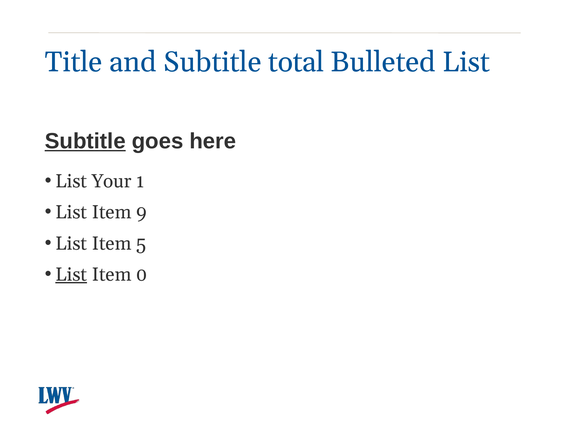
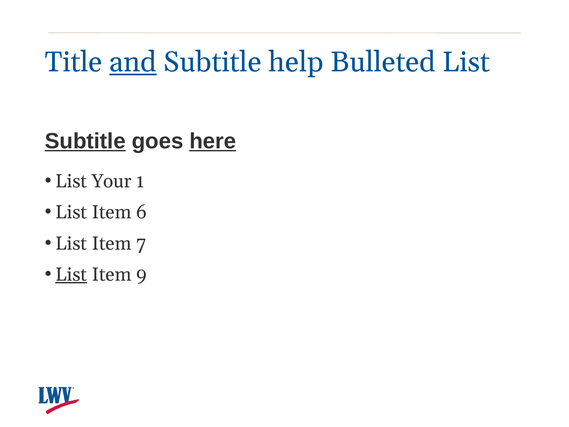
and underline: none -> present (133, 62)
total: total -> help (296, 62)
here underline: none -> present (213, 141)
9: 9 -> 6 (141, 212)
5: 5 -> 7 (141, 243)
0: 0 -> 9 (141, 274)
